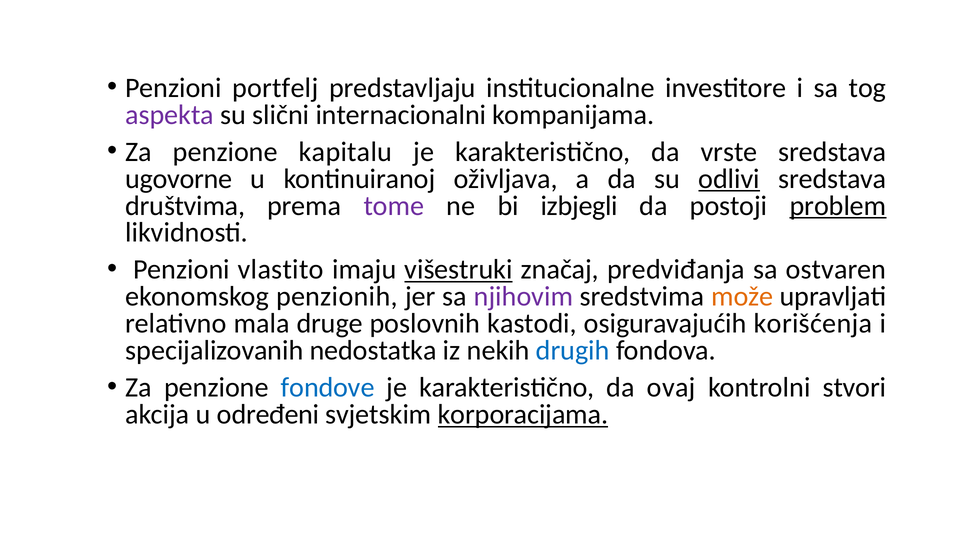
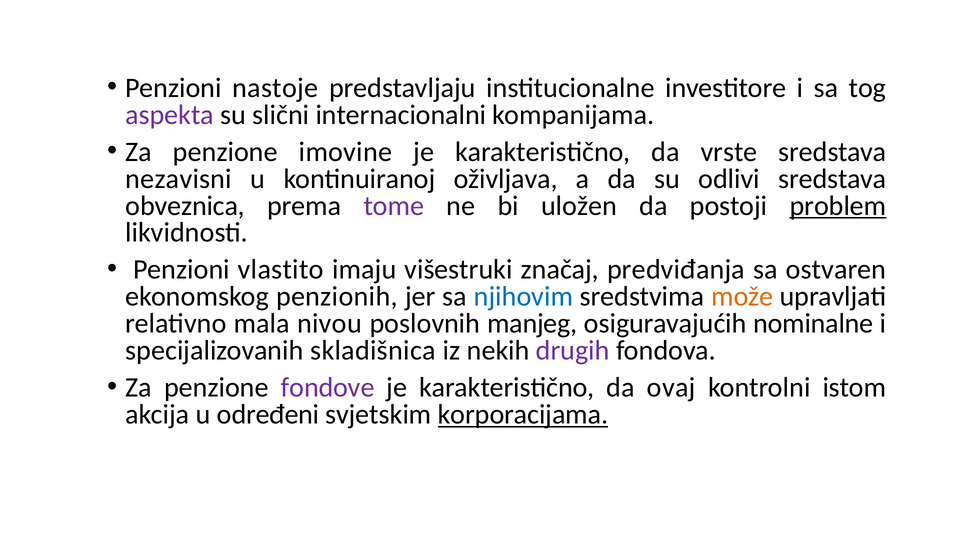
portfelj: portfelj -> nastoje (275, 88)
kapitalu: kapitalu -> imovine (345, 152)
ugovorne: ugovorne -> nezavisni (179, 179)
odlivi underline: present -> none (729, 179)
društvima: društvima -> obveznica (185, 206)
izbjegli: izbjegli -> uložen (579, 206)
višestruki underline: present -> none (458, 270)
njihovim colour: purple -> blue (524, 297)
druge: druge -> nivou (330, 324)
kastodi: kastodi -> manjeg (532, 324)
korišćenja: korišćenja -> nominalne (813, 324)
nedostatka: nedostatka -> skladišnica (373, 351)
drugih colour: blue -> purple (573, 351)
fondove colour: blue -> purple (328, 388)
stvori: stvori -> istom (854, 388)
